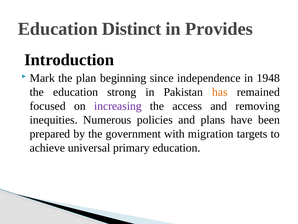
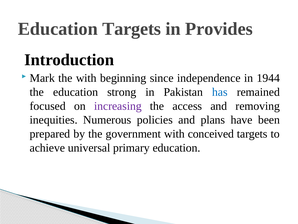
Education Distinct: Distinct -> Targets (132, 29)
the plan: plan -> with (86, 78)
1948: 1948 -> 1944 (268, 78)
has colour: orange -> blue (220, 92)
migration: migration -> conceived (211, 134)
